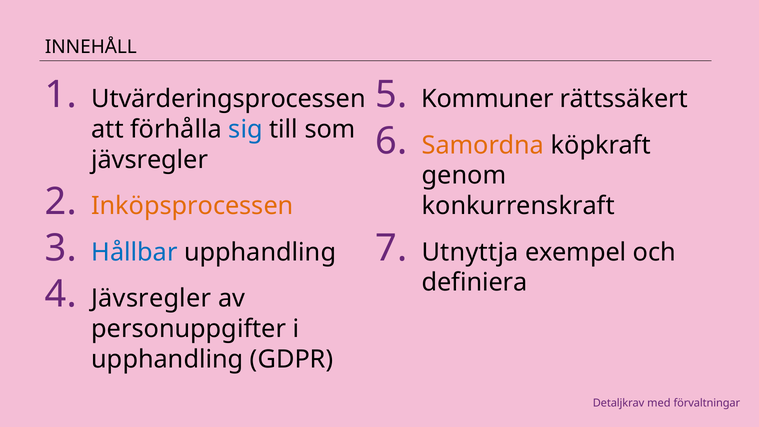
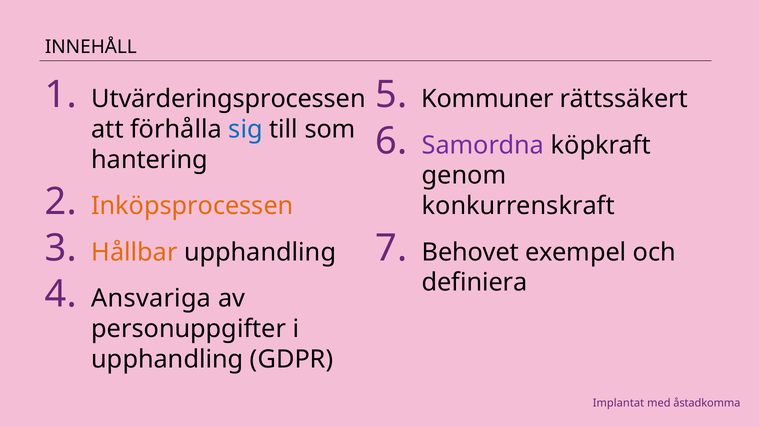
Samordna colour: orange -> purple (483, 145)
jävsregler: jävsregler -> hantering (150, 160)
Hållbar colour: blue -> orange (134, 252)
Utnyttja: Utnyttja -> Behovet (470, 252)
Jävsregler: Jävsregler -> Ansvariga (151, 298)
Detaljkrav: Detaljkrav -> Implantat (618, 403)
förvaltningar: förvaltningar -> åstadkomma (707, 403)
